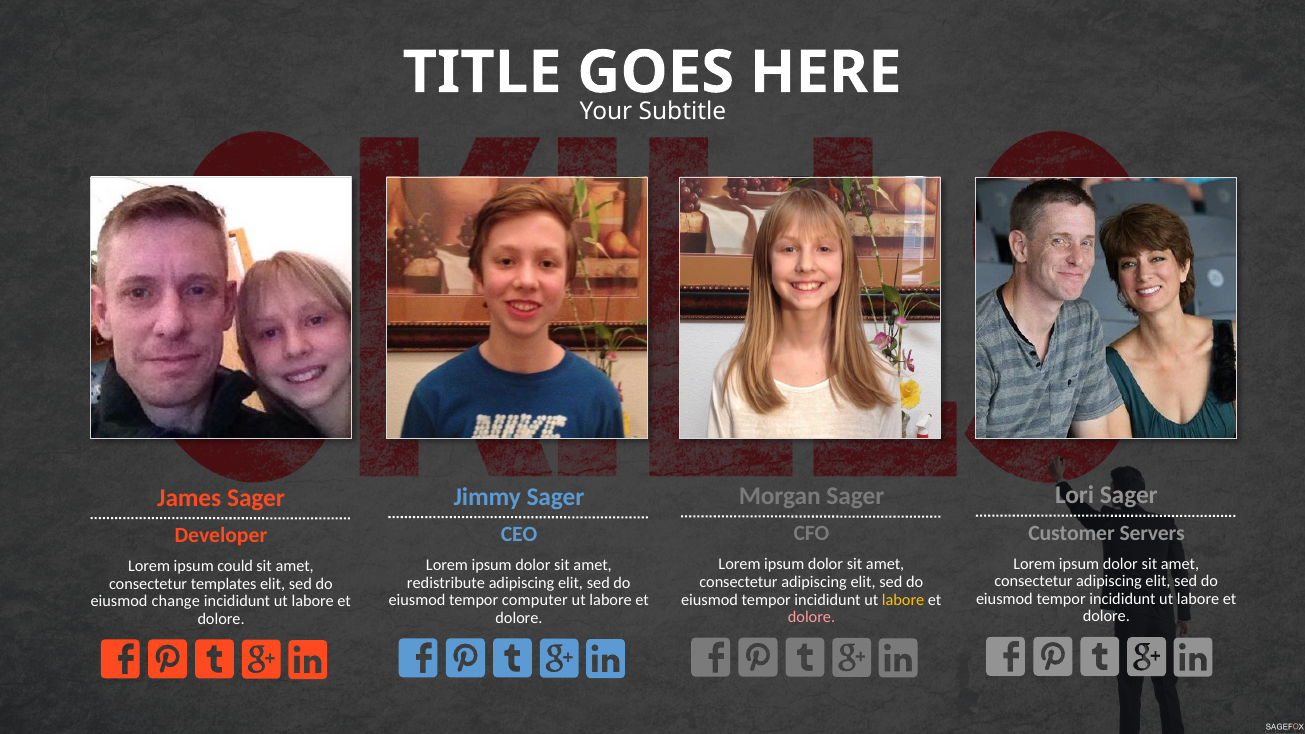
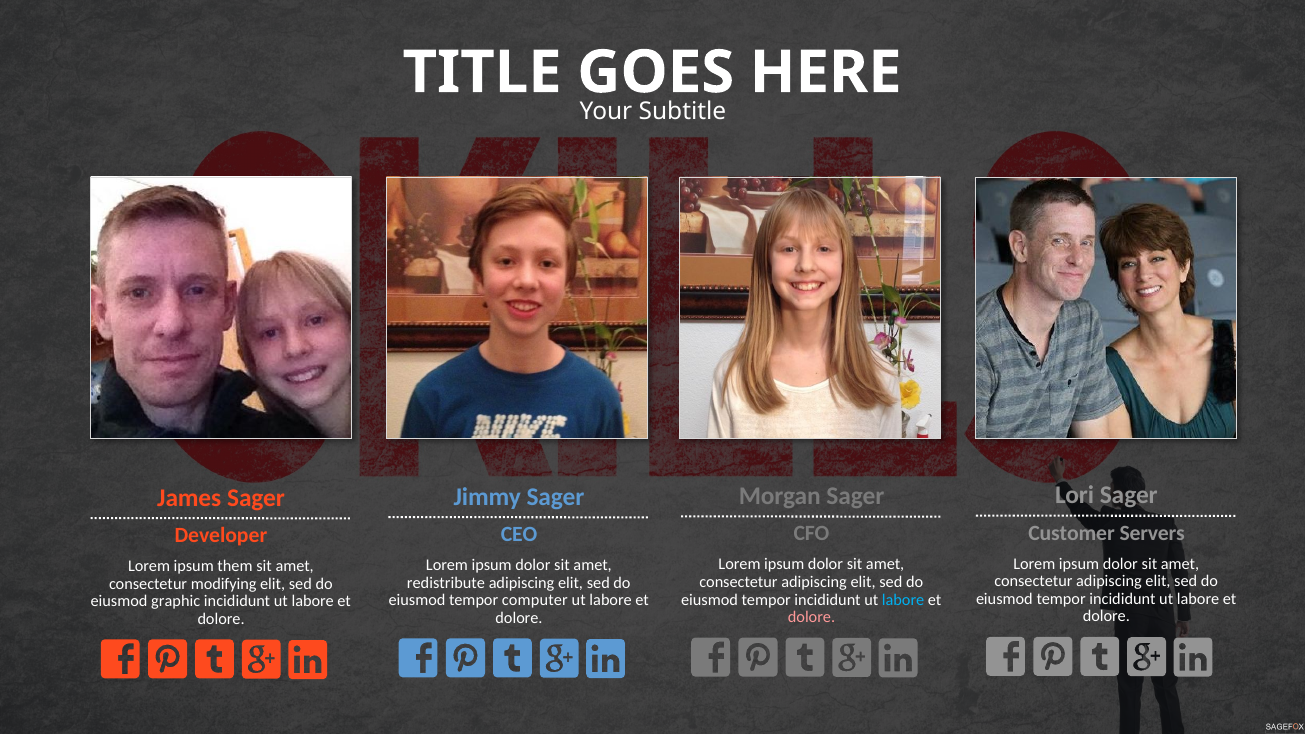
could: could -> them (235, 566)
templates: templates -> modifying (224, 584)
labore colour: yellow -> light blue (903, 600)
change: change -> graphic (176, 601)
